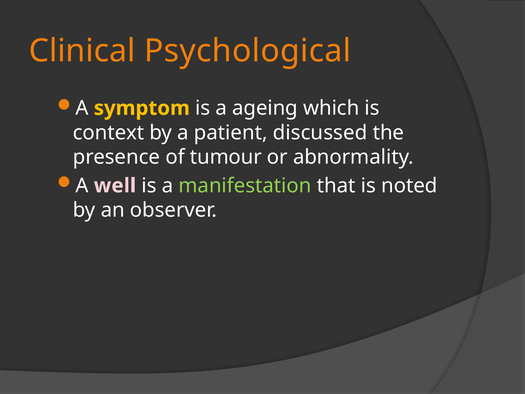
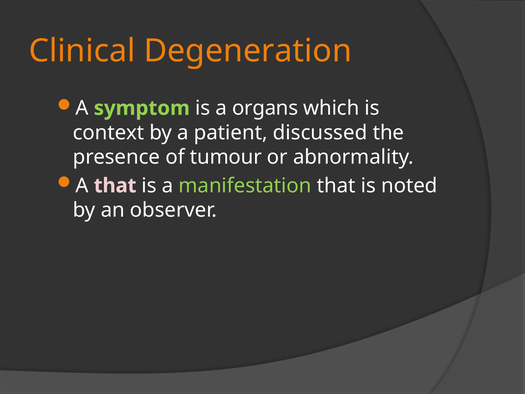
Psychological: Psychological -> Degeneration (248, 51)
symptom colour: yellow -> light green (142, 108)
ageing: ageing -> organs (265, 108)
A well: well -> that (115, 186)
